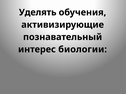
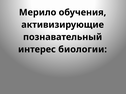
Уделять: Уделять -> Мерило (38, 12)
